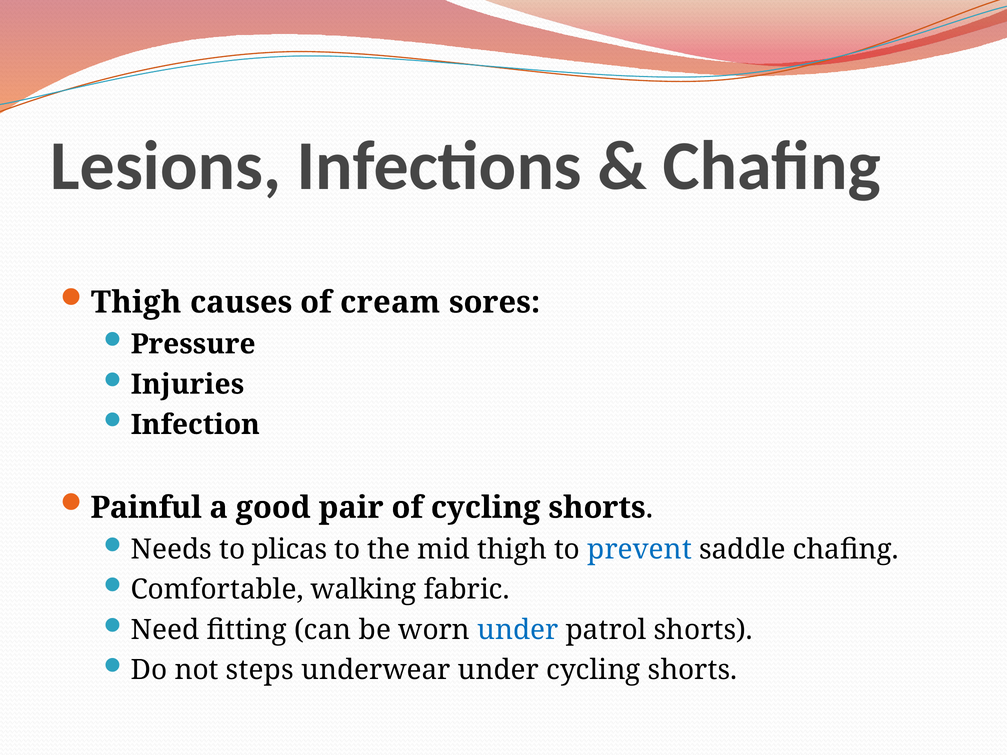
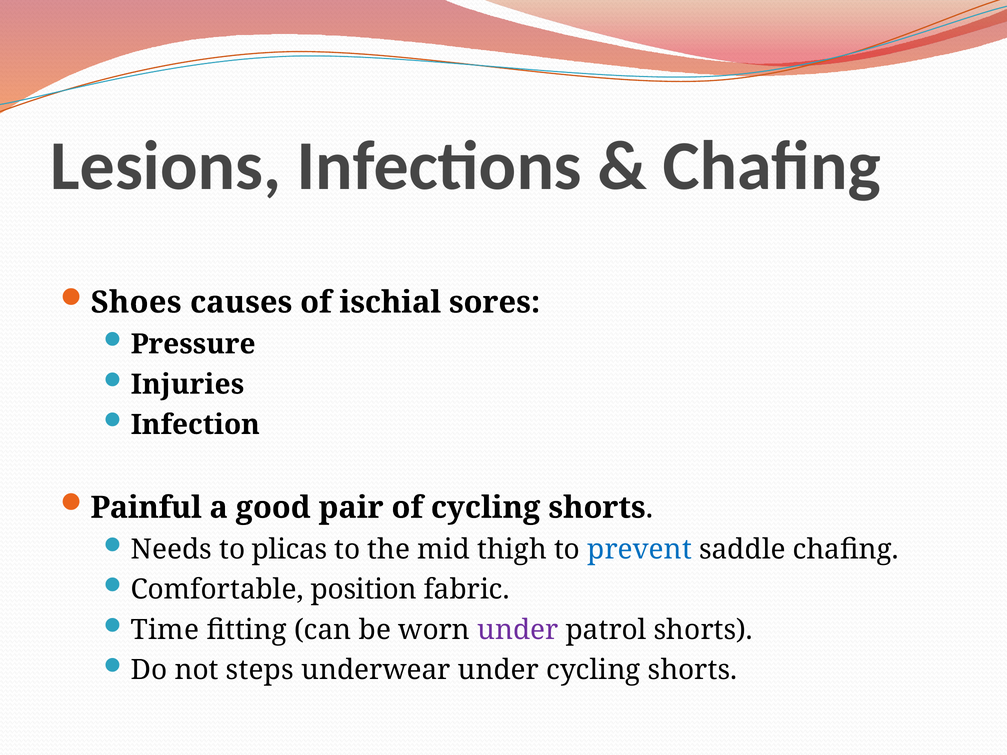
Thigh: Thigh -> Shoes (136, 302)
cream: cream -> ischial (390, 302)
walking: walking -> position (364, 590)
Need: Need -> Time (165, 630)
under colour: blue -> purple (518, 630)
